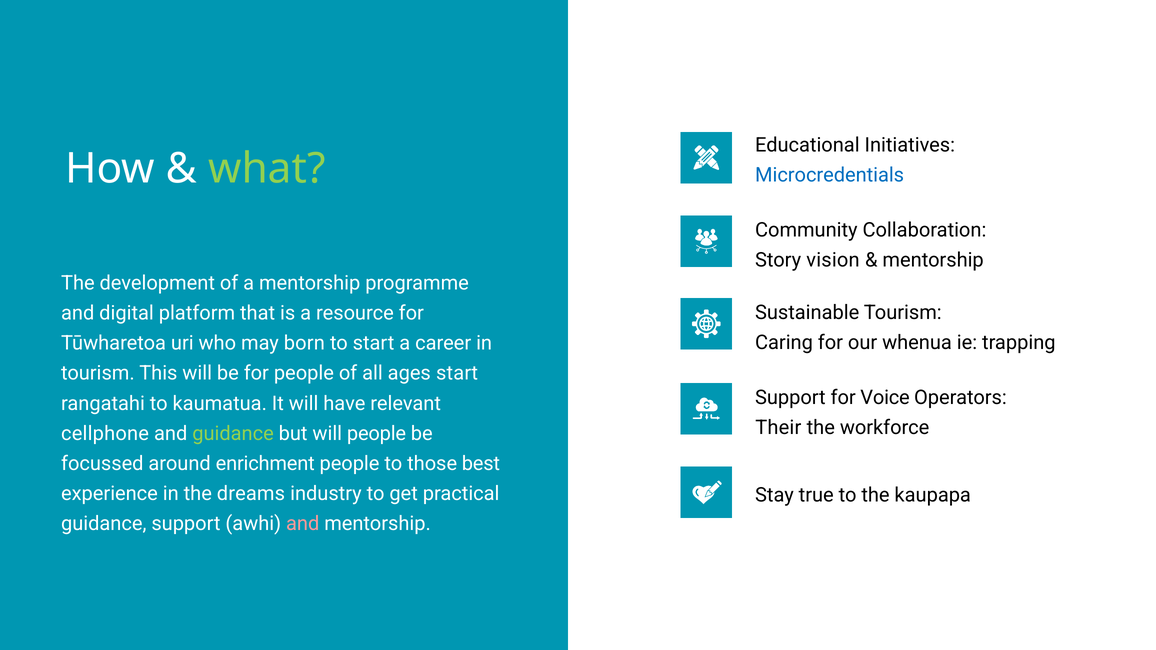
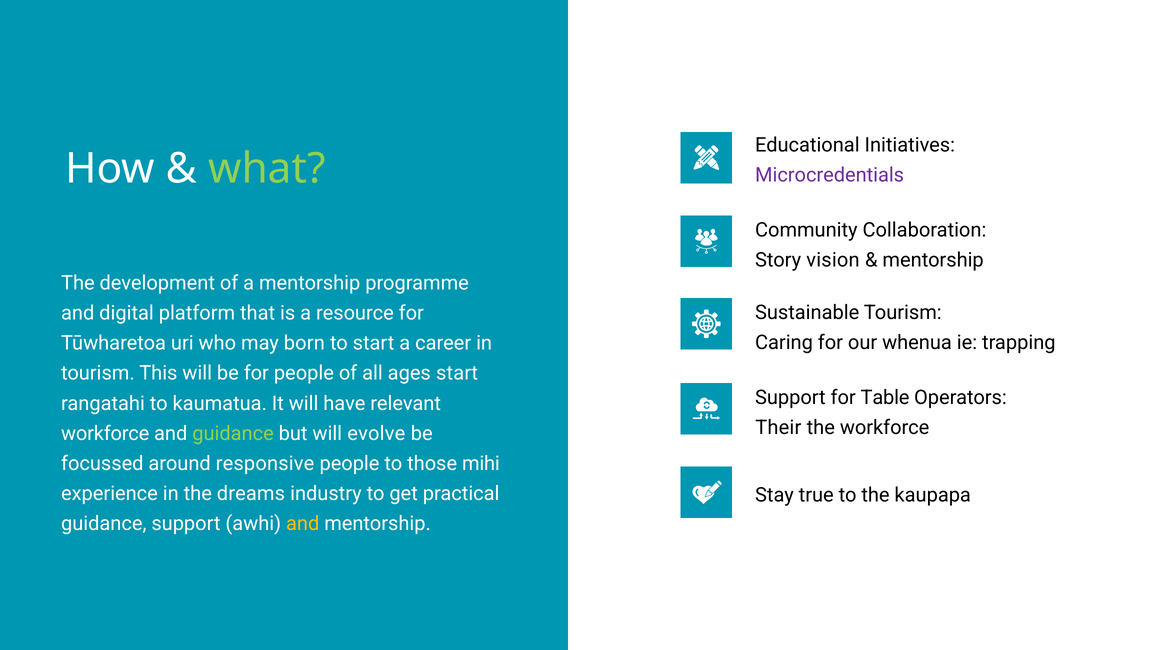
Microcredentials colour: blue -> purple (830, 175)
Voice: Voice -> Table (885, 398)
cellphone: cellphone -> workforce (105, 434)
will people: people -> evolve (376, 434)
enrichment: enrichment -> responsive (265, 464)
best: best -> mihi (481, 464)
and colour: pink -> yellow (303, 524)
